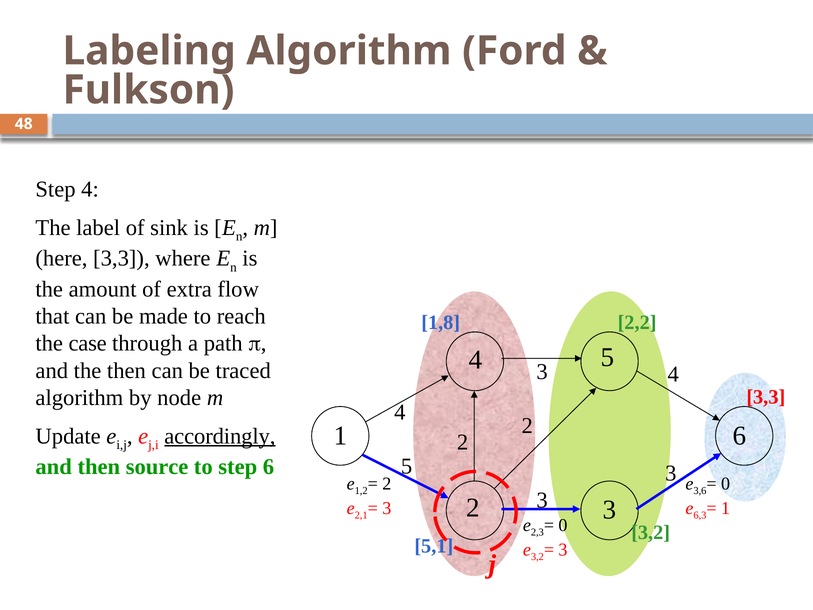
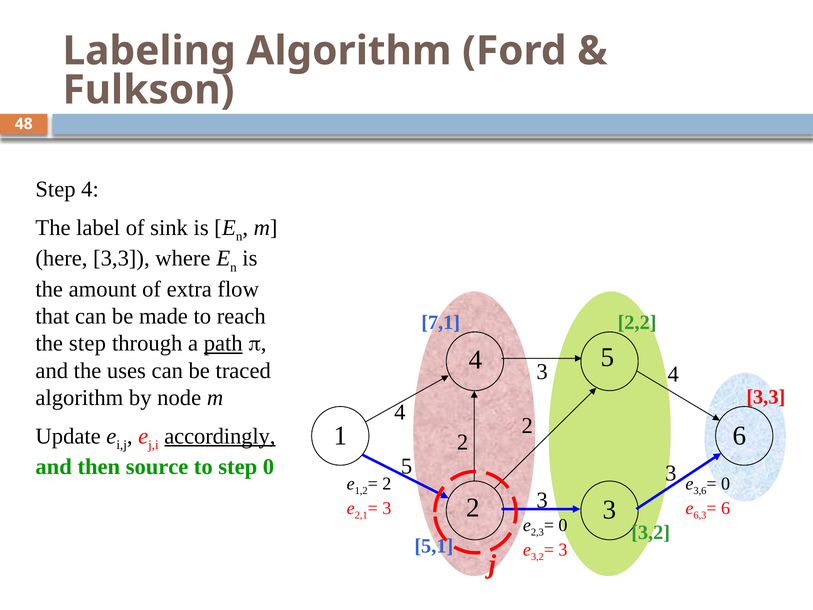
1,8: 1,8 -> 7,1 (441, 322)
the case: case -> step (87, 343)
path underline: none -> present (223, 343)
the then: then -> uses (126, 370)
step 6: 6 -> 0 (268, 467)
1: 1 -> 6 (726, 508)
